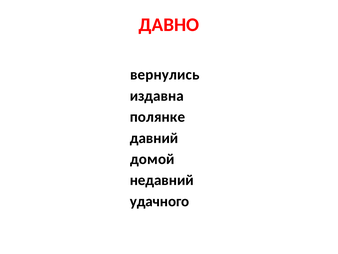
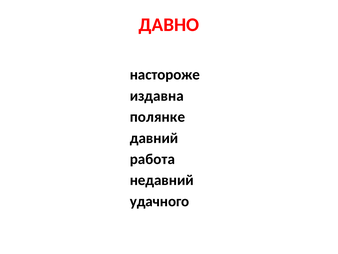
вернулись: вернулись -> настороже (165, 75)
домой: домой -> работа (152, 159)
